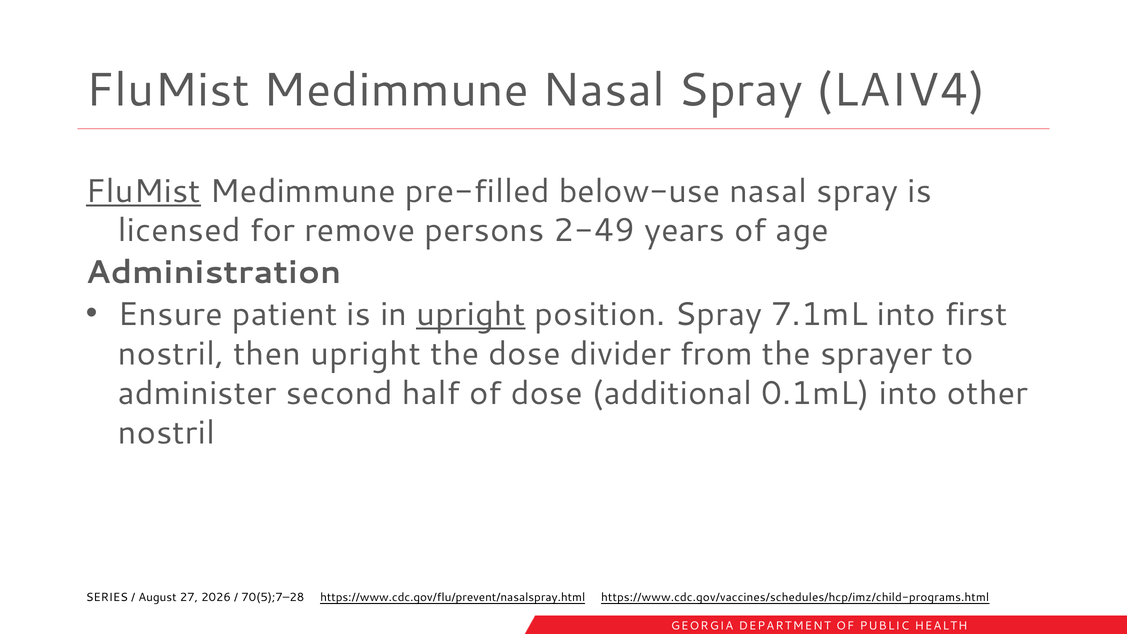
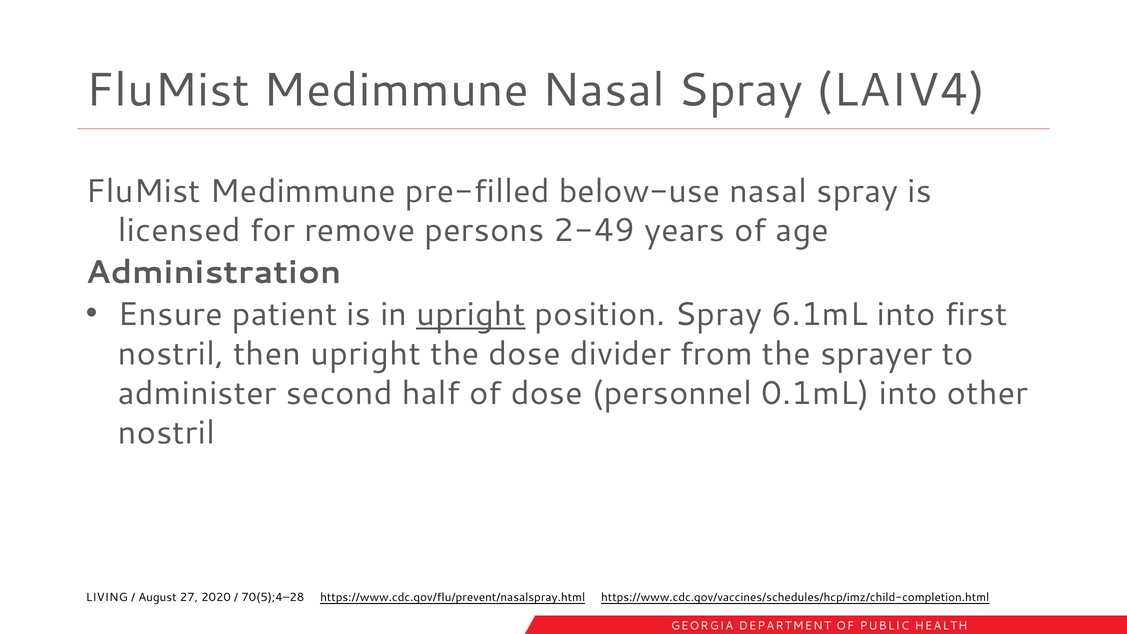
FluMist underline: present -> none (143, 191)
7.1mL: 7.1mL -> 6.1mL (819, 314)
additional: additional -> personnel (672, 393)
SERIES: SERIES -> LIVING (107, 597)
2026: 2026 -> 2020 (216, 597)
70(5);7–28: 70(5);7–28 -> 70(5);4–28 (273, 597)
https://www.cdc.gov/vaccines/schedules/hcp/imz/child-programs.html: https://www.cdc.gov/vaccines/schedules/hcp/imz/child-programs.html -> https://www.cdc.gov/vaccines/schedules/hcp/imz/child-completion.html (795, 597)
